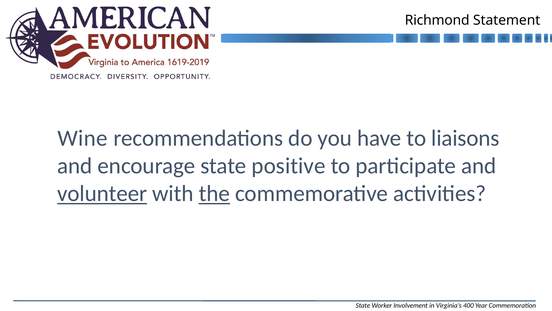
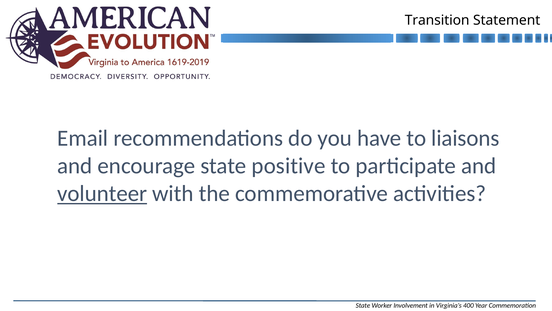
Richmond: Richmond -> Transition (437, 20)
Wine: Wine -> Email (83, 138)
the underline: present -> none (214, 193)
